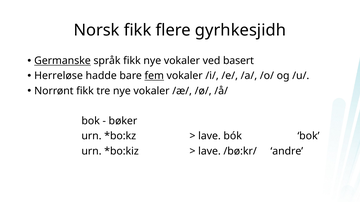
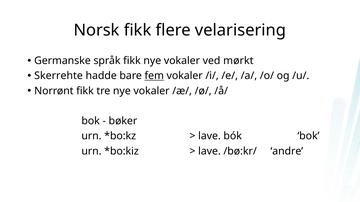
gyrhkesjidh: gyrhkesjidh -> velarisering (241, 30)
Germanske underline: present -> none (62, 61)
basert: basert -> mørkt (238, 61)
Herreløse: Herreløse -> Skerrehte (59, 76)
